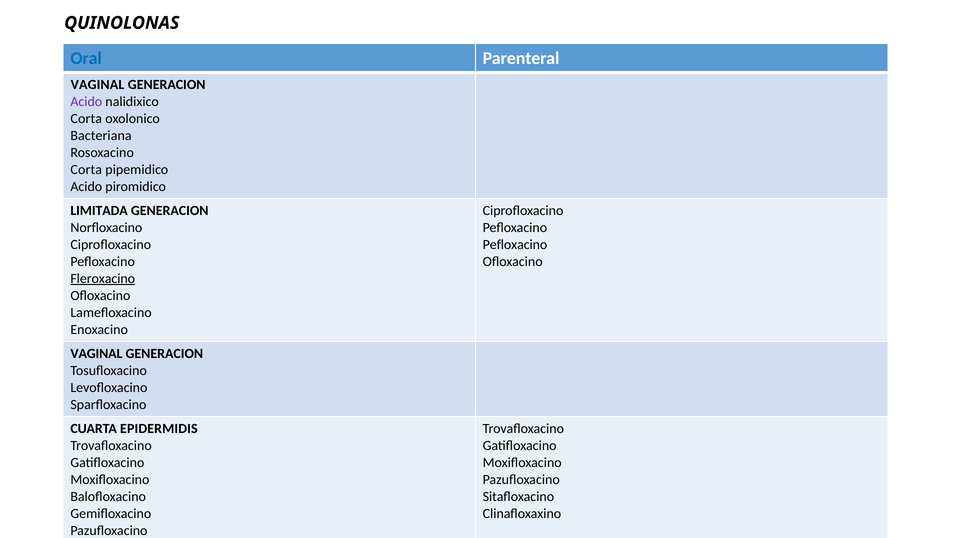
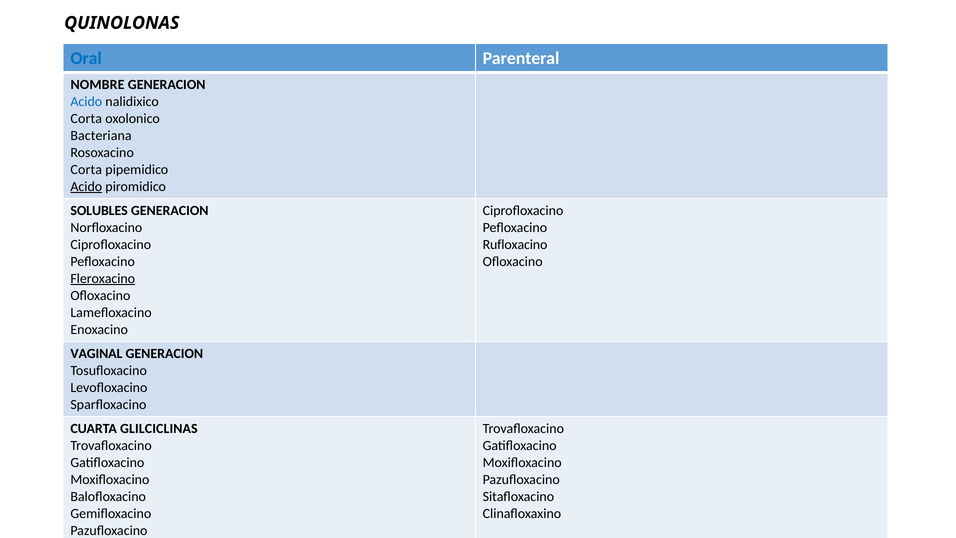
VAGINAL: VAGINAL -> NOMBRE (97, 85)
Acido colour: purple -> blue (86, 102)
Acido underline: none -> present (86, 186)
LIMITADA: LIMITADA -> SOLUBLES (99, 211)
Pefloxacino: Pefloxacino -> Rufloxacino (515, 245)
EPIDERMIDIS: EPIDERMIDIS -> GLILCICLINAS (159, 429)
